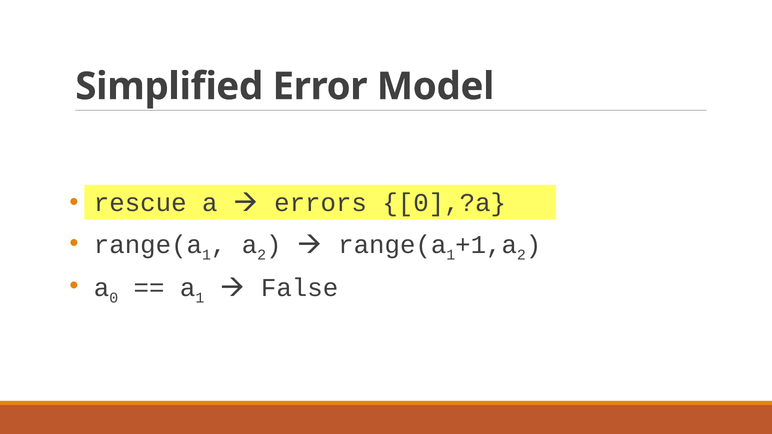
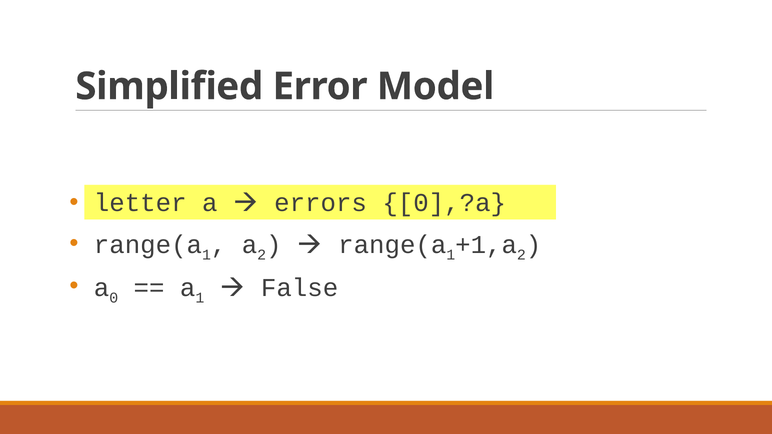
rescue: rescue -> letter (140, 203)
